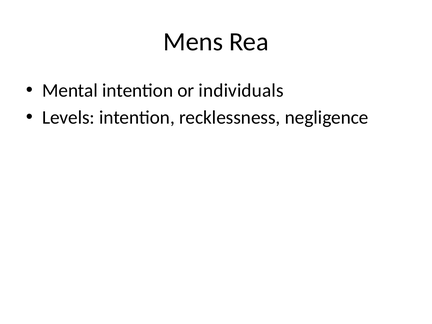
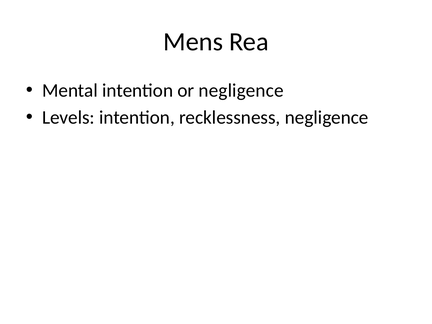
or individuals: individuals -> negligence (241, 91)
